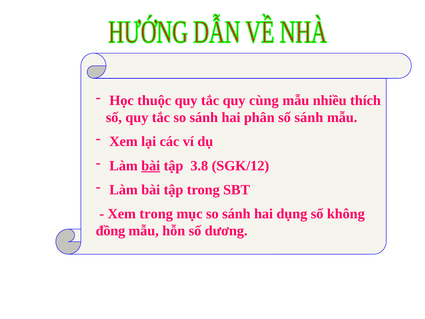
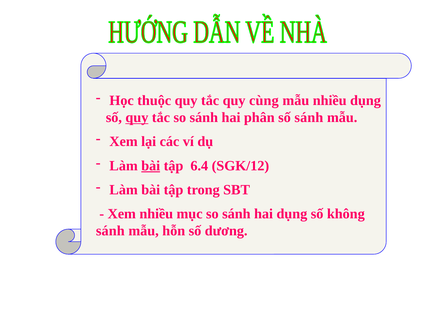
nhiều thích: thích -> dụng (366, 100)
quy underline: none -> present (137, 117)
3.8: 3.8 -> 6.4 (199, 166)
Xem trong: trong -> nhiều (156, 214)
đồng: đồng -> sánh (110, 231)
